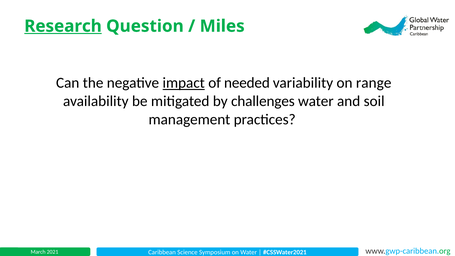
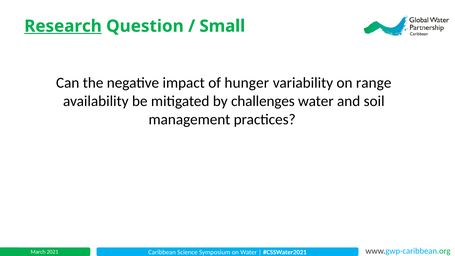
Miles: Miles -> Small (222, 26)
impact underline: present -> none (184, 83)
needed: needed -> hunger (247, 83)
